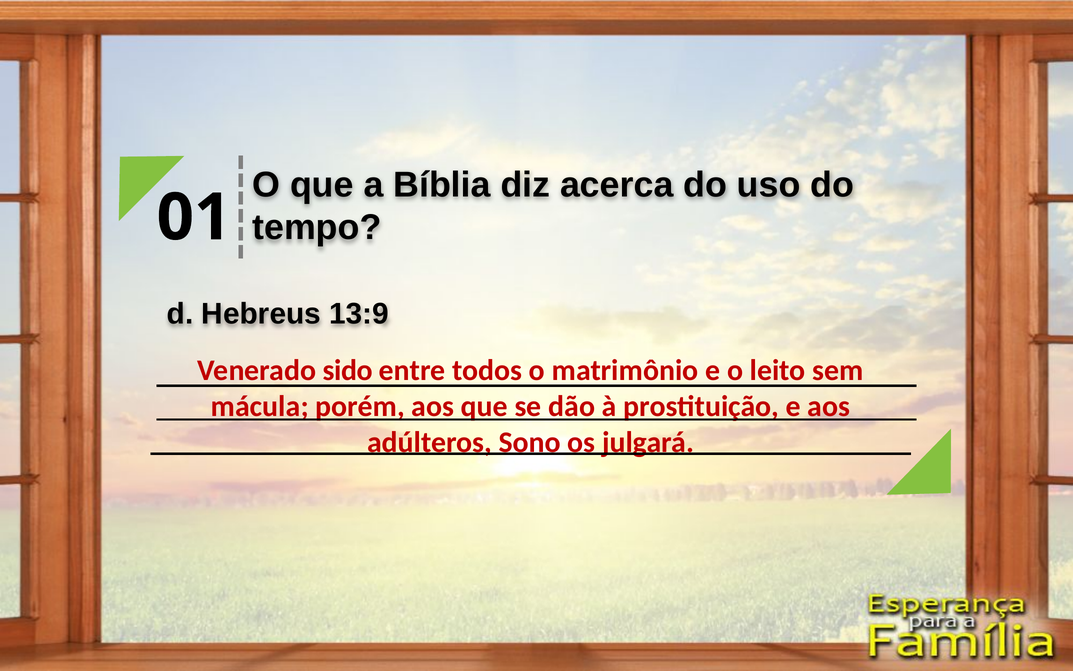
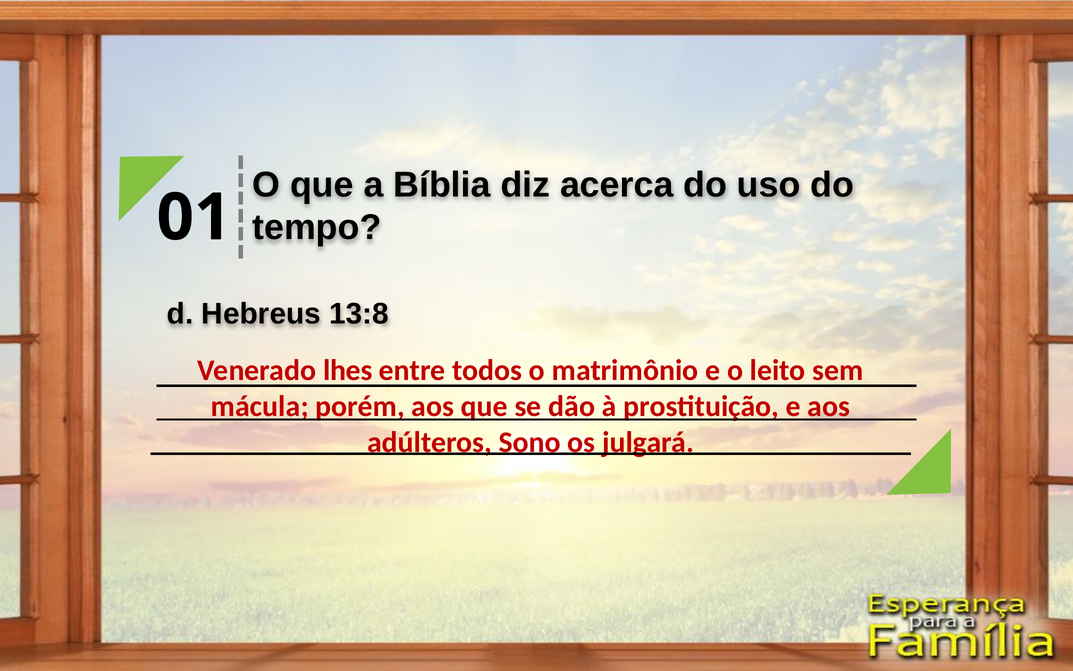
13:9: 13:9 -> 13:8 (359, 314)
sido: sido -> lhes (348, 370)
